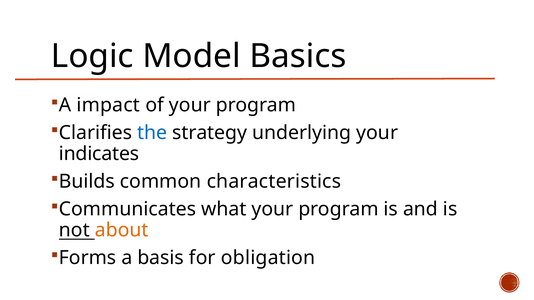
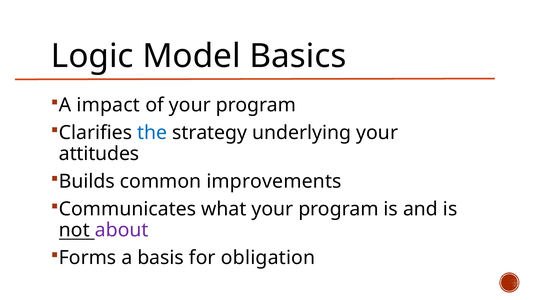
indicates: indicates -> attitudes (99, 154)
characteristics: characteristics -> improvements (274, 182)
about colour: orange -> purple (122, 230)
